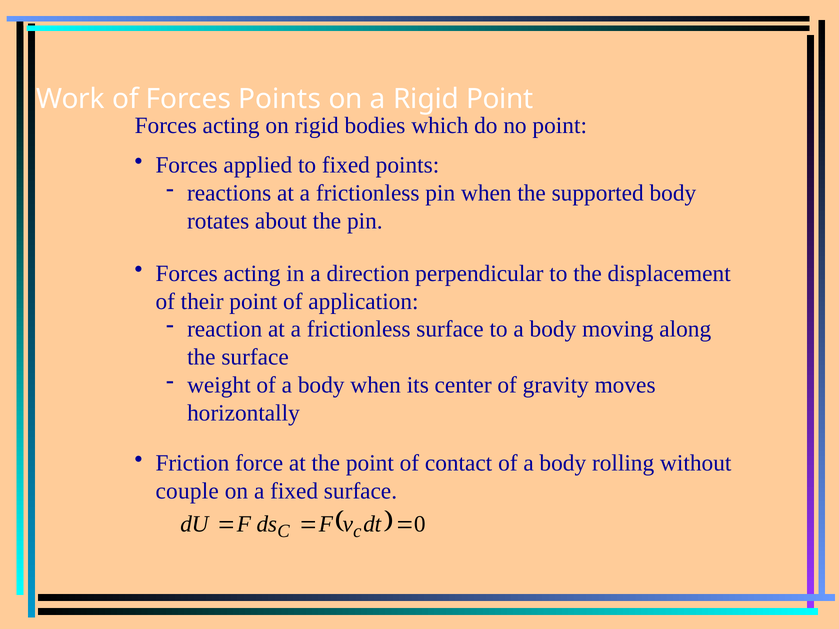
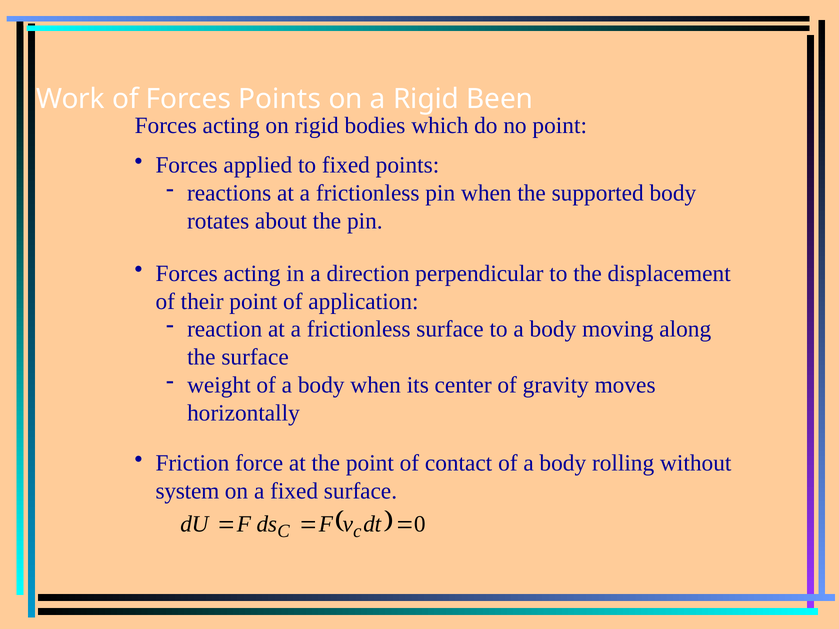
Rigid Point: Point -> Been (500, 99)
couple: couple -> system (187, 491)
